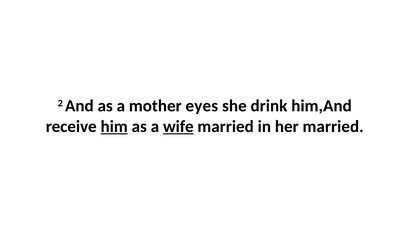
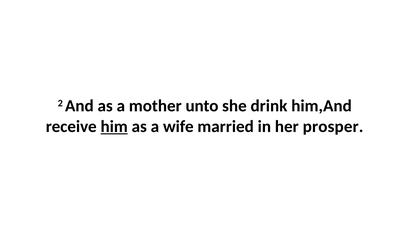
eyes: eyes -> unto (202, 106)
wife underline: present -> none (178, 127)
her married: married -> prosper (333, 127)
